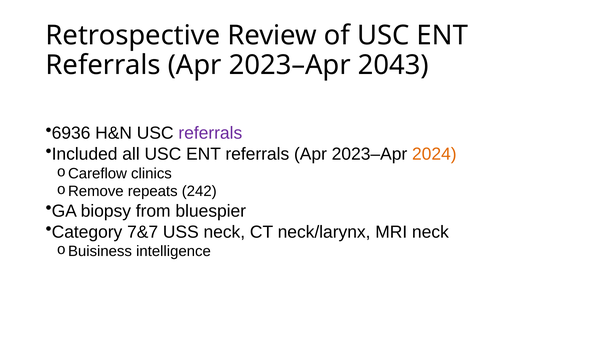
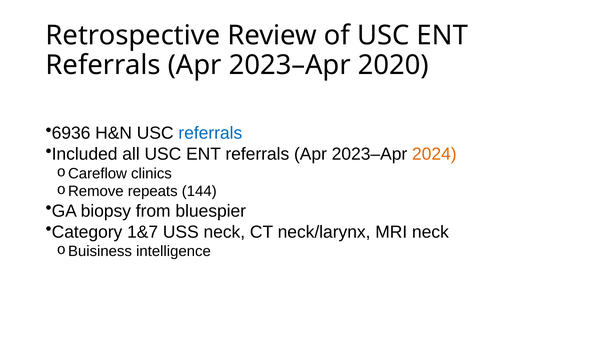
2043: 2043 -> 2020 (393, 65)
referrals colour: purple -> blue (210, 133)
242: 242 -> 144 (199, 191)
7&7: 7&7 -> 1&7 (143, 232)
